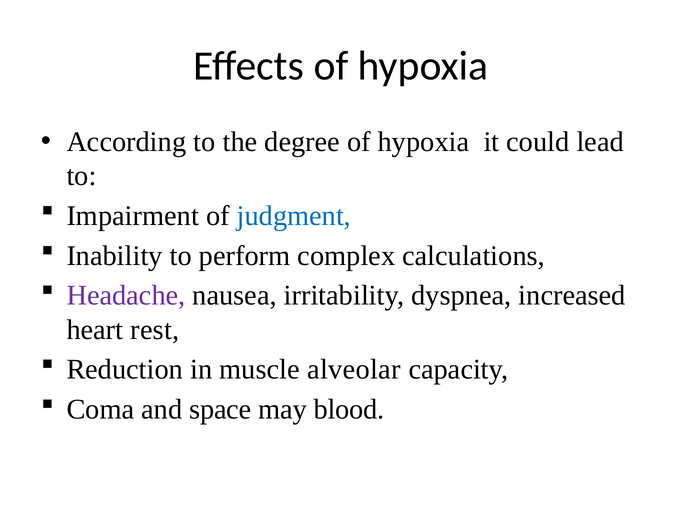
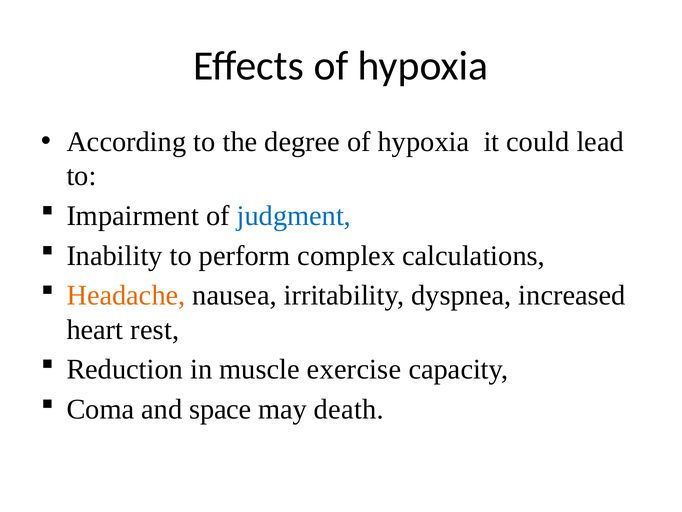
Headache colour: purple -> orange (126, 295)
alveolar: alveolar -> exercise (354, 369)
blood: blood -> death (349, 409)
